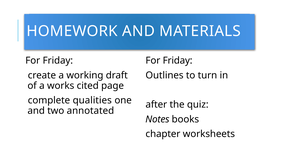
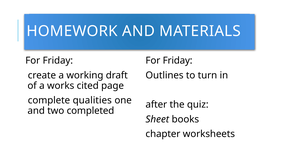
annotated: annotated -> completed (90, 110)
Notes: Notes -> Sheet (157, 119)
